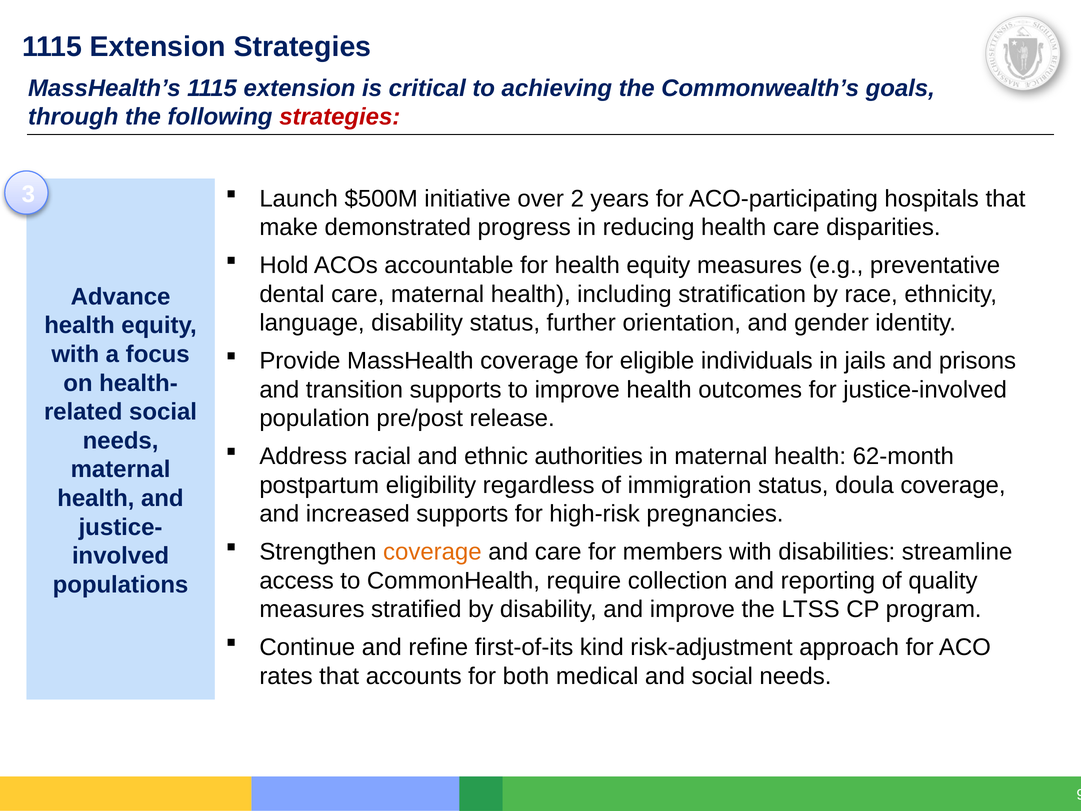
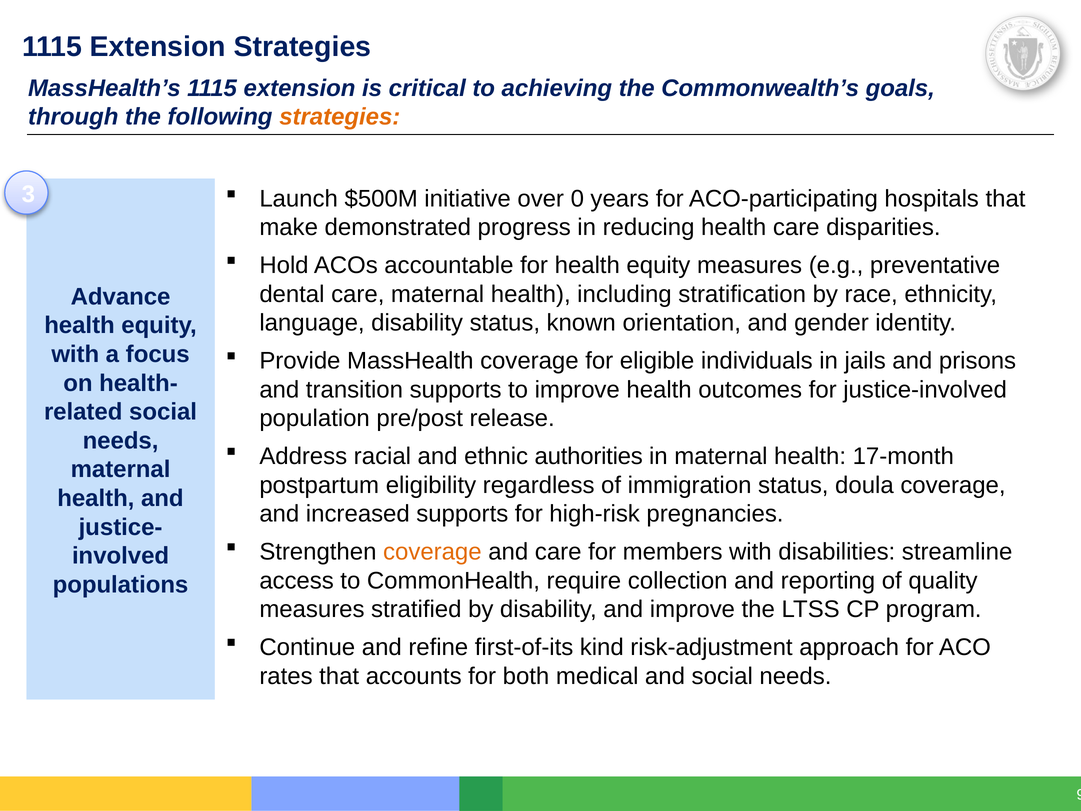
strategies colour: red -> orange (340, 117)
2: 2 -> 0 (577, 199)
further: further -> known (581, 323)
62-month: 62-month -> 17-month (903, 456)
